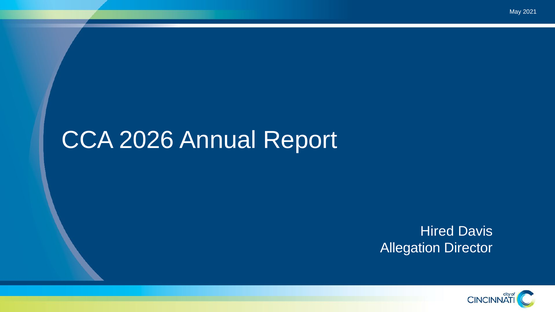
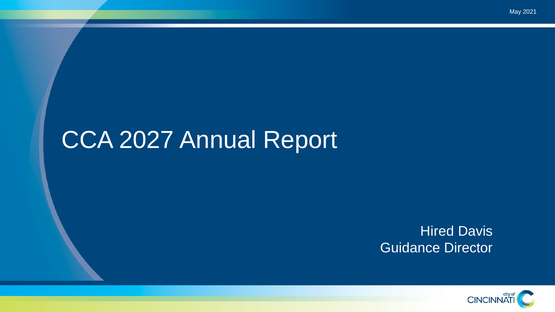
2026: 2026 -> 2027 (147, 140)
Allegation: Allegation -> Guidance (410, 248)
